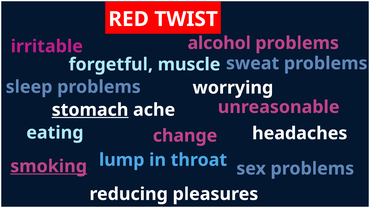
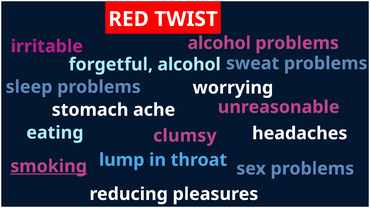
forgetful muscle: muscle -> alcohol (189, 65)
stomach underline: present -> none (90, 110)
change: change -> clumsy (185, 136)
